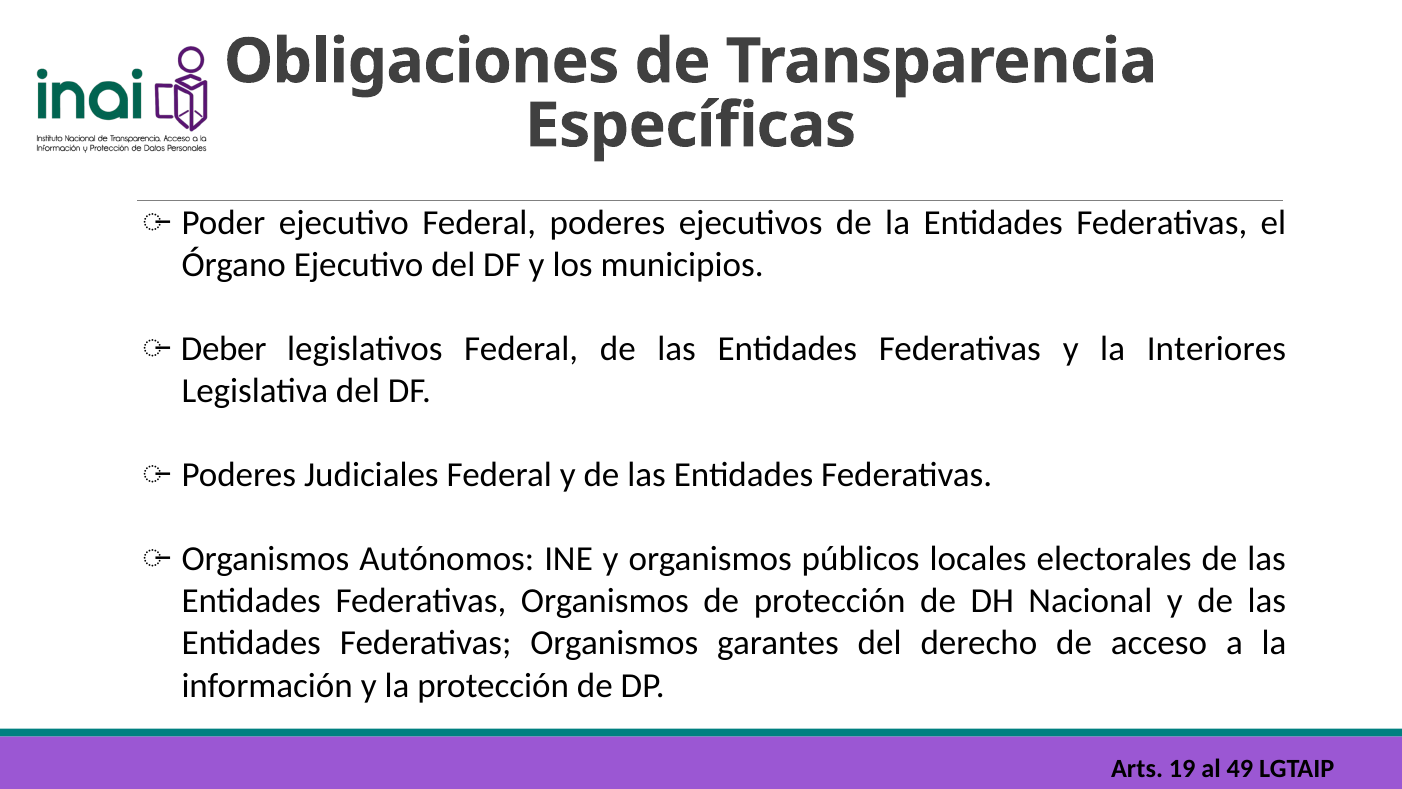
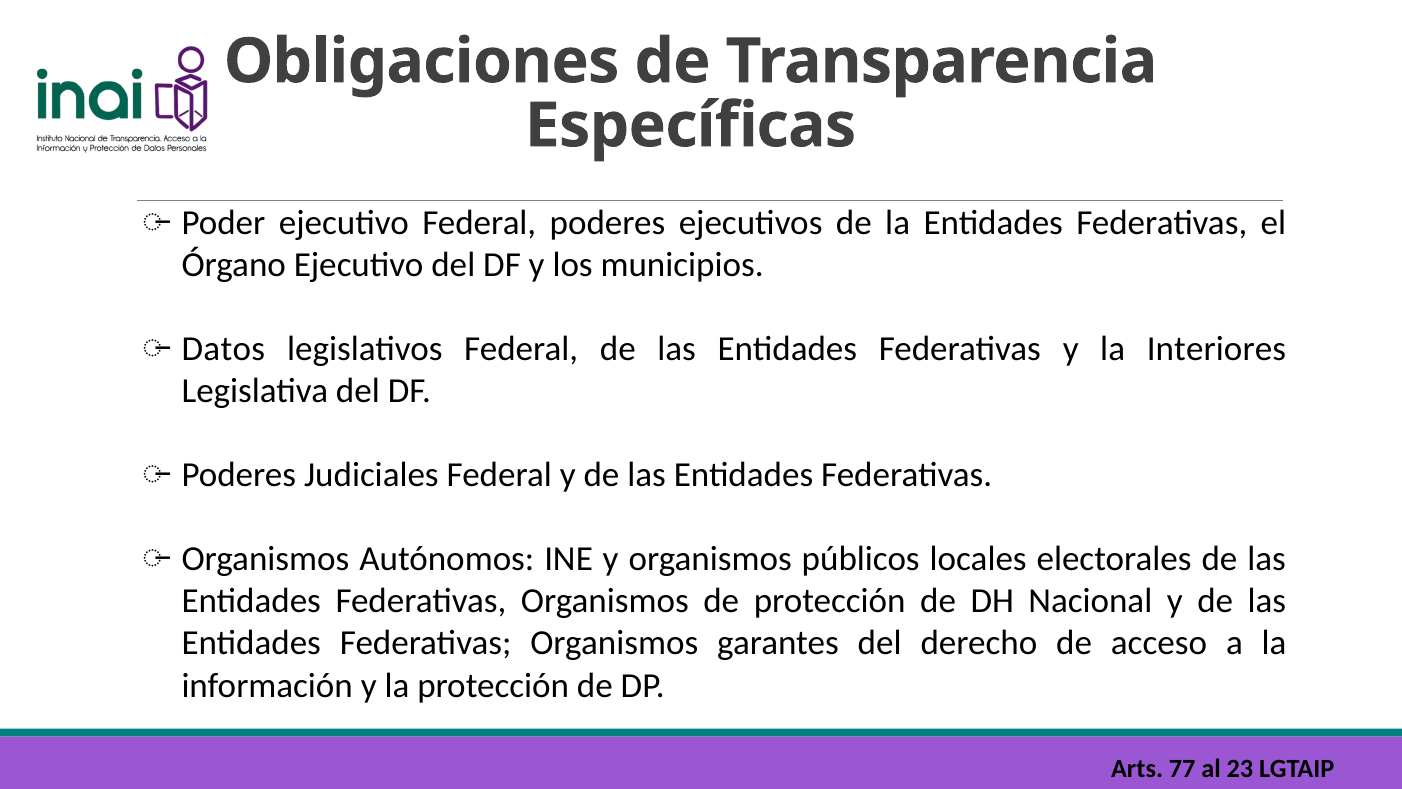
Deber: Deber -> Datos (223, 349)
19: 19 -> 77 (1182, 769)
49: 49 -> 23 (1240, 769)
